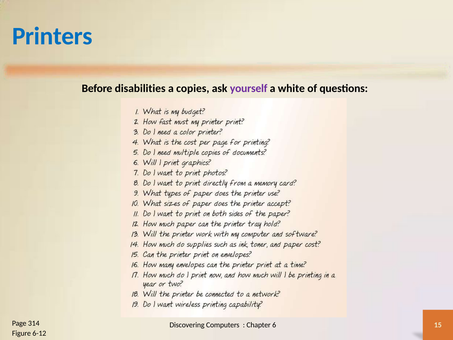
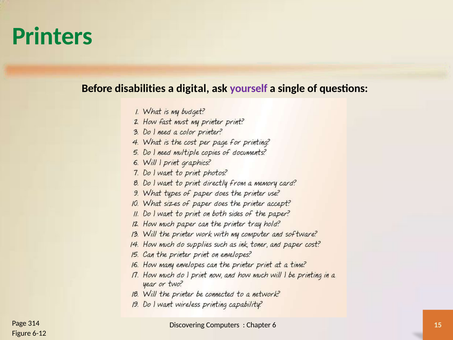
Printers colour: blue -> green (52, 36)
copies: copies -> digital (193, 88)
white: white -> single (291, 88)
